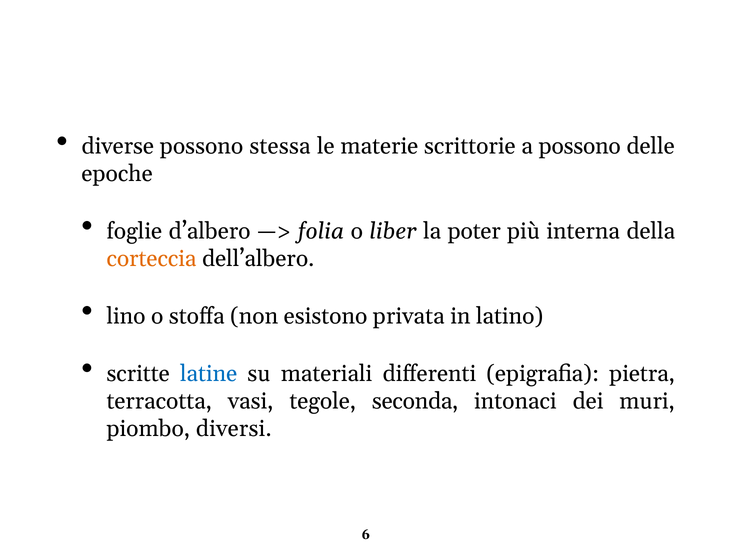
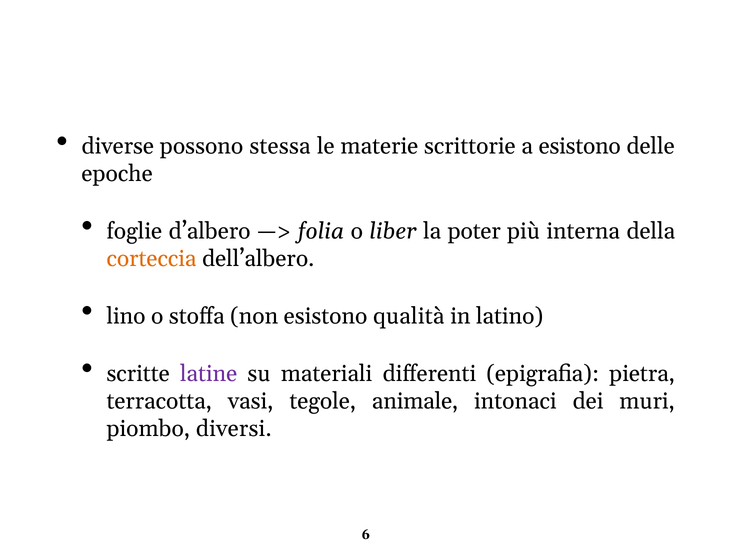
a possono: possono -> esistono (580, 146)
privata: privata -> qualità (409, 316)
latine colour: blue -> purple (209, 374)
seconda: seconda -> animale (415, 401)
